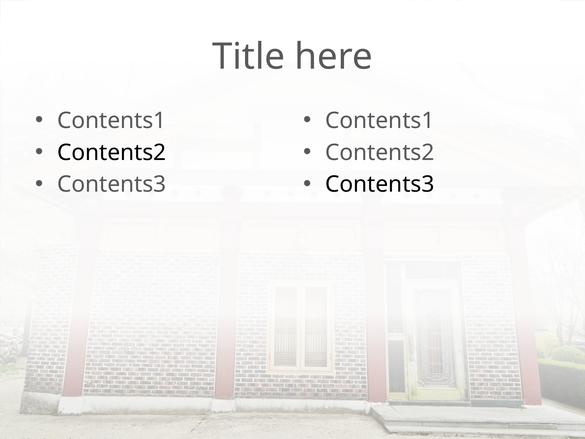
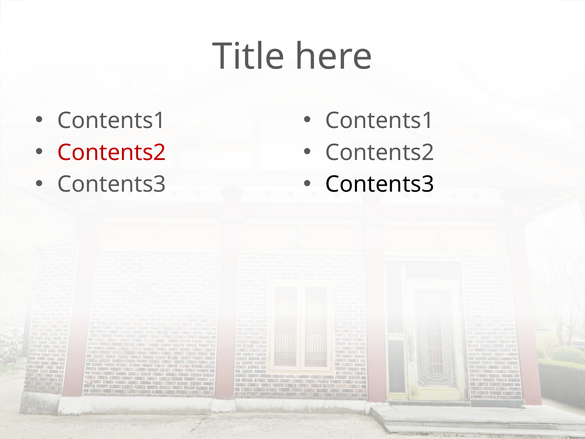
Contents2 colour: black -> red (112, 152)
